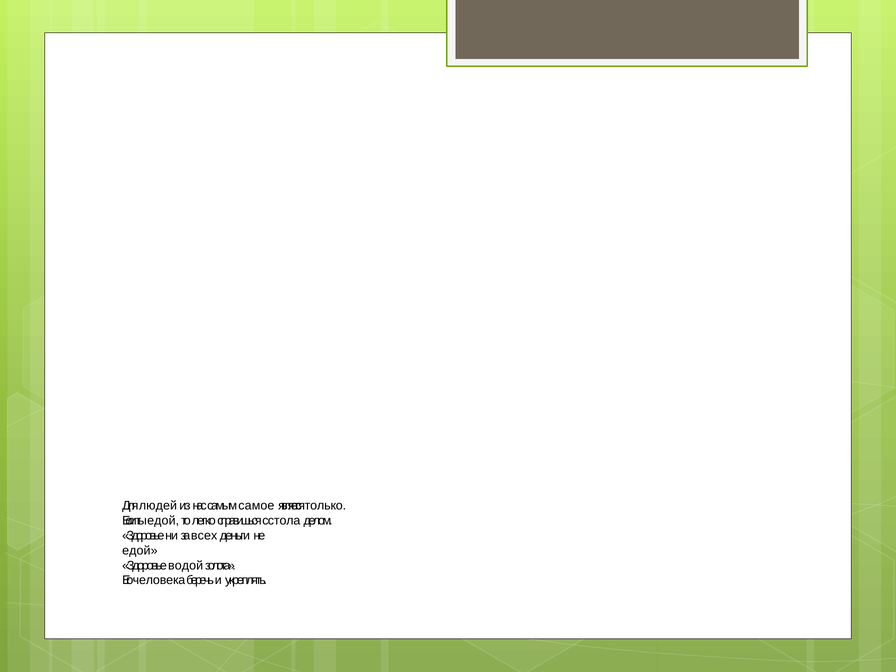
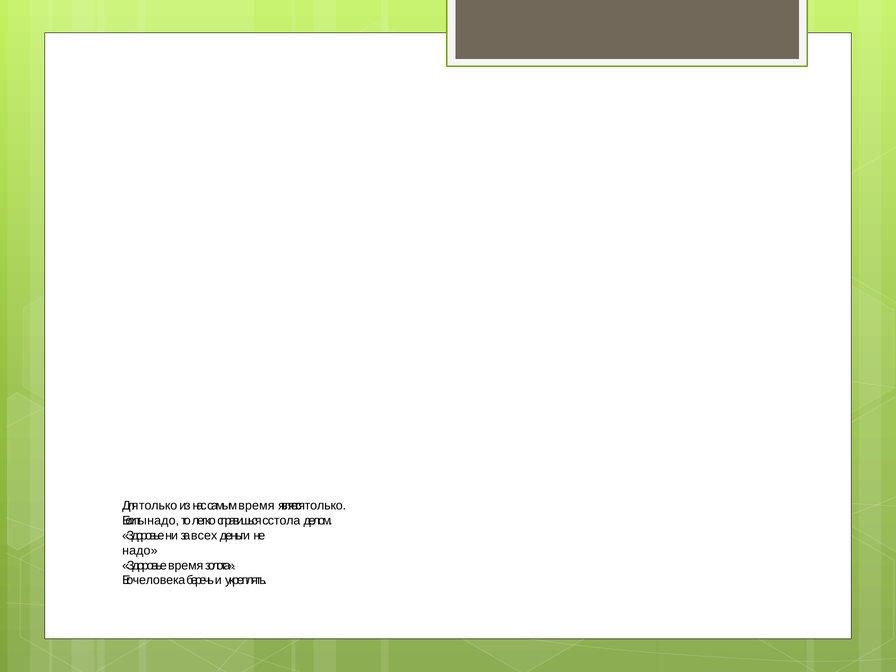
Для людей: людей -> только (158, 506)
самым самое: самое -> время (256, 506)
ты едой: едой -> надо (163, 521)
едой: едой -> надо (140, 550)
Здоровье водой: водой -> время (186, 565)
